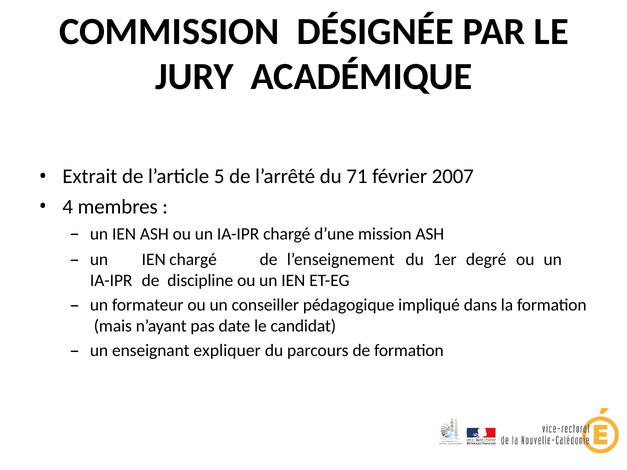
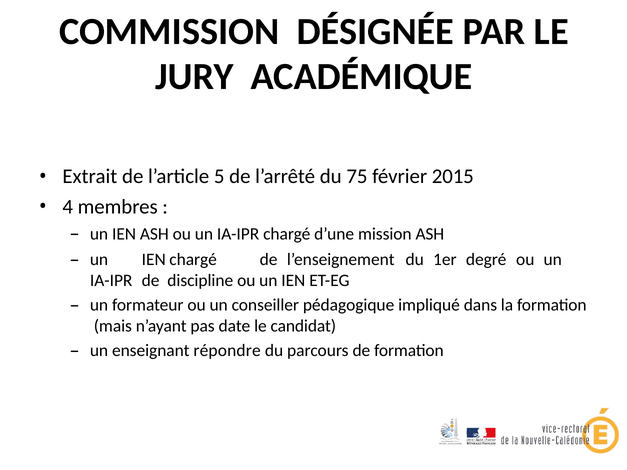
71: 71 -> 75 (357, 177)
2007: 2007 -> 2015 (453, 177)
expliquer: expliquer -> répondre (227, 351)
